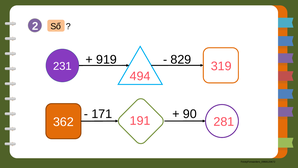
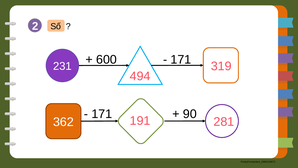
919: 919 -> 600 (107, 59)
829: 829 -> 171 (181, 59)
